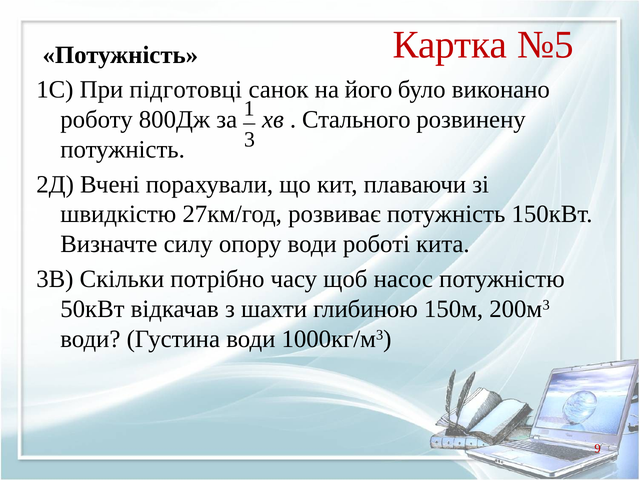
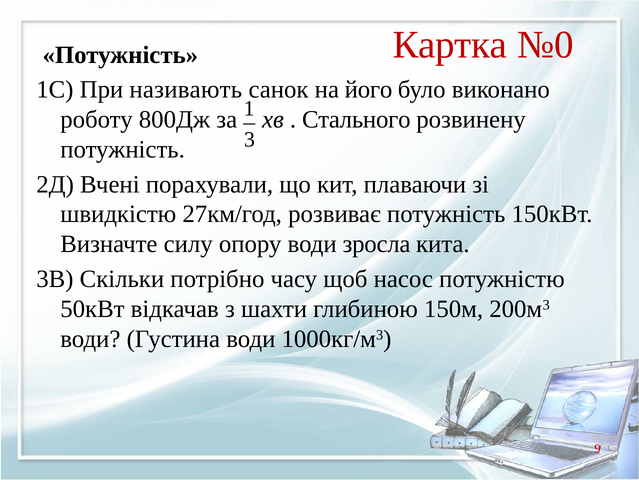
№5: №5 -> №0 (545, 45)
підготовці: підготовці -> називають (186, 90)
роботі: роботі -> зросла (377, 244)
